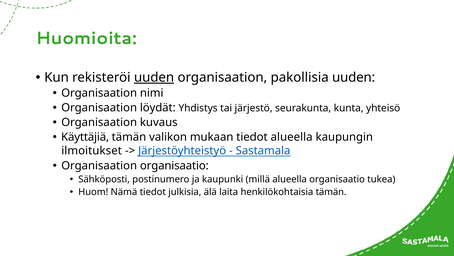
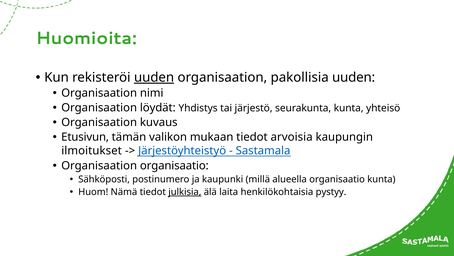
Käyttäjiä: Käyttäjiä -> Etusivun (85, 137)
tiedot alueella: alueella -> arvoisia (292, 137)
organisaatio tukea: tukea -> kunta (381, 179)
julkisia underline: none -> present (185, 192)
henkilökohtaisia tämän: tämän -> pystyy (331, 192)
